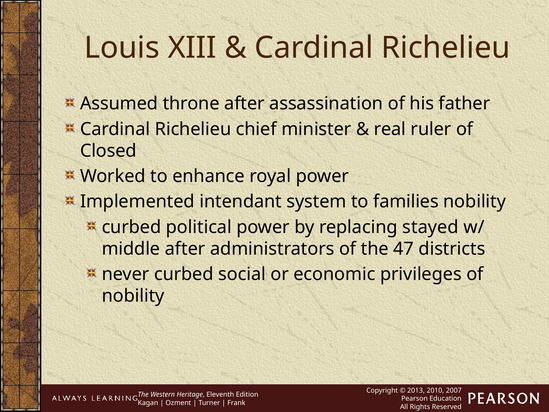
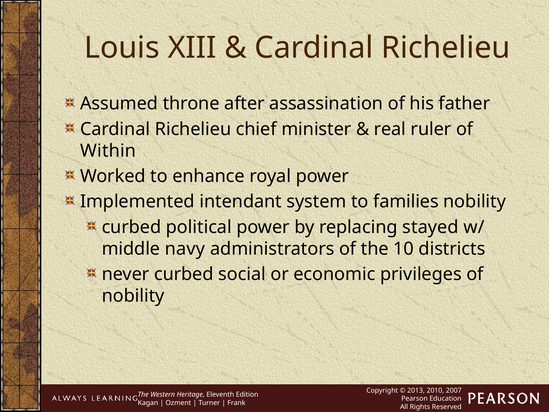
Closed: Closed -> Within (108, 151)
middle after: after -> navy (185, 249)
47: 47 -> 10 (404, 249)
